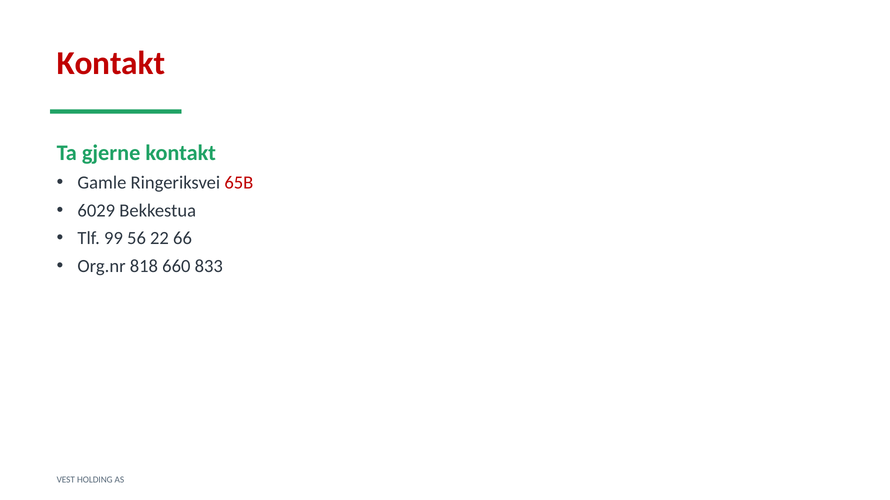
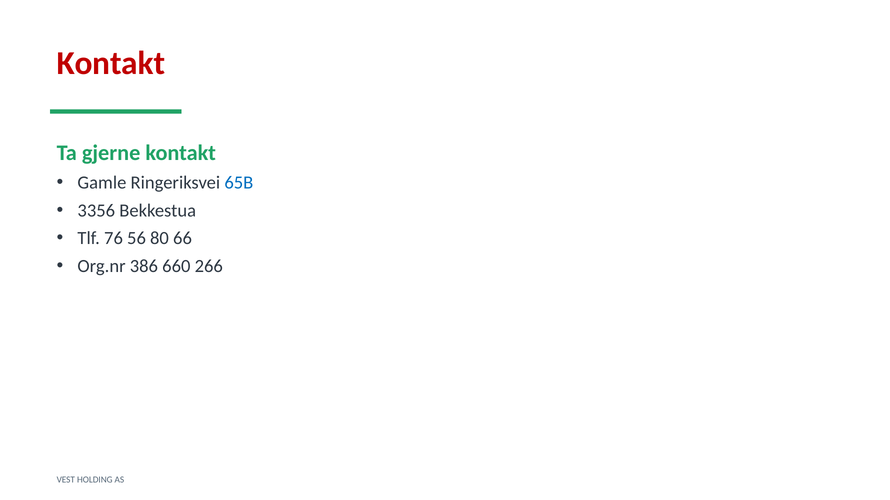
65B colour: red -> blue (239, 183)
6029: 6029 -> 3356 (96, 211)
99: 99 -> 76 (113, 239)
22: 22 -> 80 (159, 239)
818: 818 -> 386 (144, 266)
833: 833 -> 266 (209, 266)
